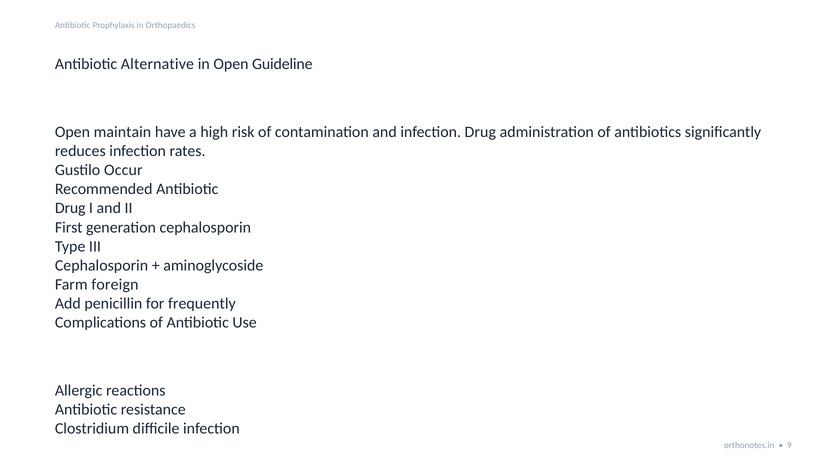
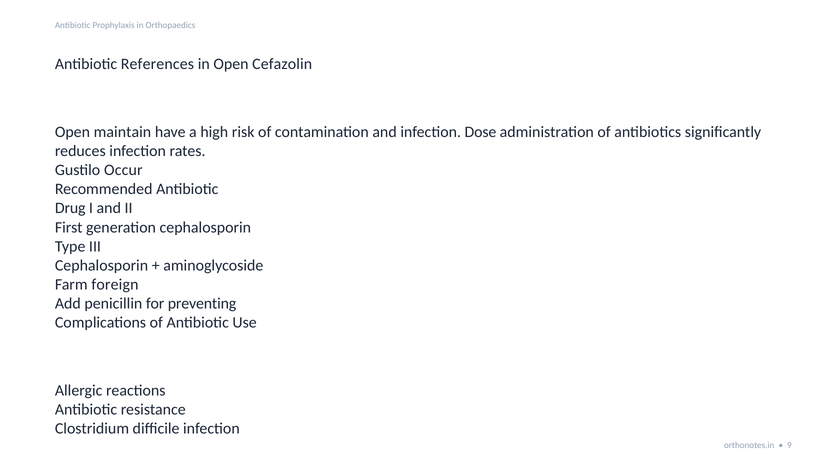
Alternative: Alternative -> References (157, 64)
Guideline: Guideline -> Cefazolin (282, 64)
infection Drug: Drug -> Dose (480, 132)
frequently: frequently -> preventing (202, 304)
